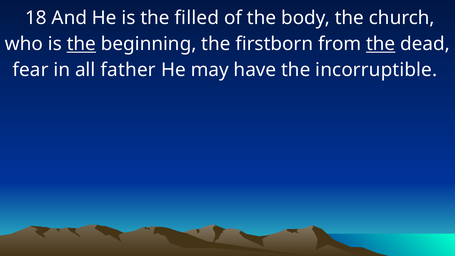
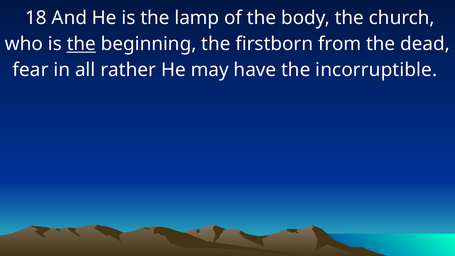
filled: filled -> lamp (197, 18)
the underline: present -> none (381, 44)
father: father -> rather (128, 70)
